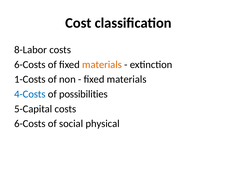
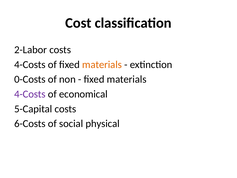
8-Labor: 8-Labor -> 2-Labor (31, 50)
6-Costs: 6-Costs -> 4-Costs (30, 64)
1-Costs: 1-Costs -> 0-Costs (30, 79)
4-Costs colour: blue -> purple (30, 94)
possibilities: possibilities -> economical (83, 94)
